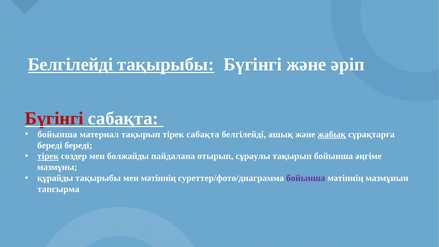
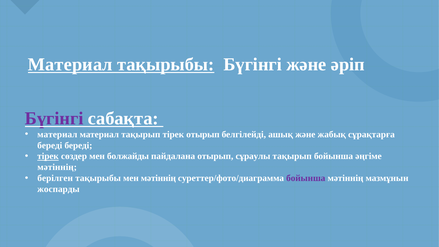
Белгілейді: Белгілейді -> Материал (70, 64)
Бүгінгі colour: red -> purple (54, 118)
бойынша: бойынша -> материал (57, 134)
тірек сабақта: сабақта -> отырып (203, 134)
жабық underline: present -> none (332, 134)
мазмұны: мазмұны -> мәтіннің (57, 167)
құрайды: құрайды -> берілген (55, 178)
тапсырма: тапсырма -> жоспарды (58, 189)
